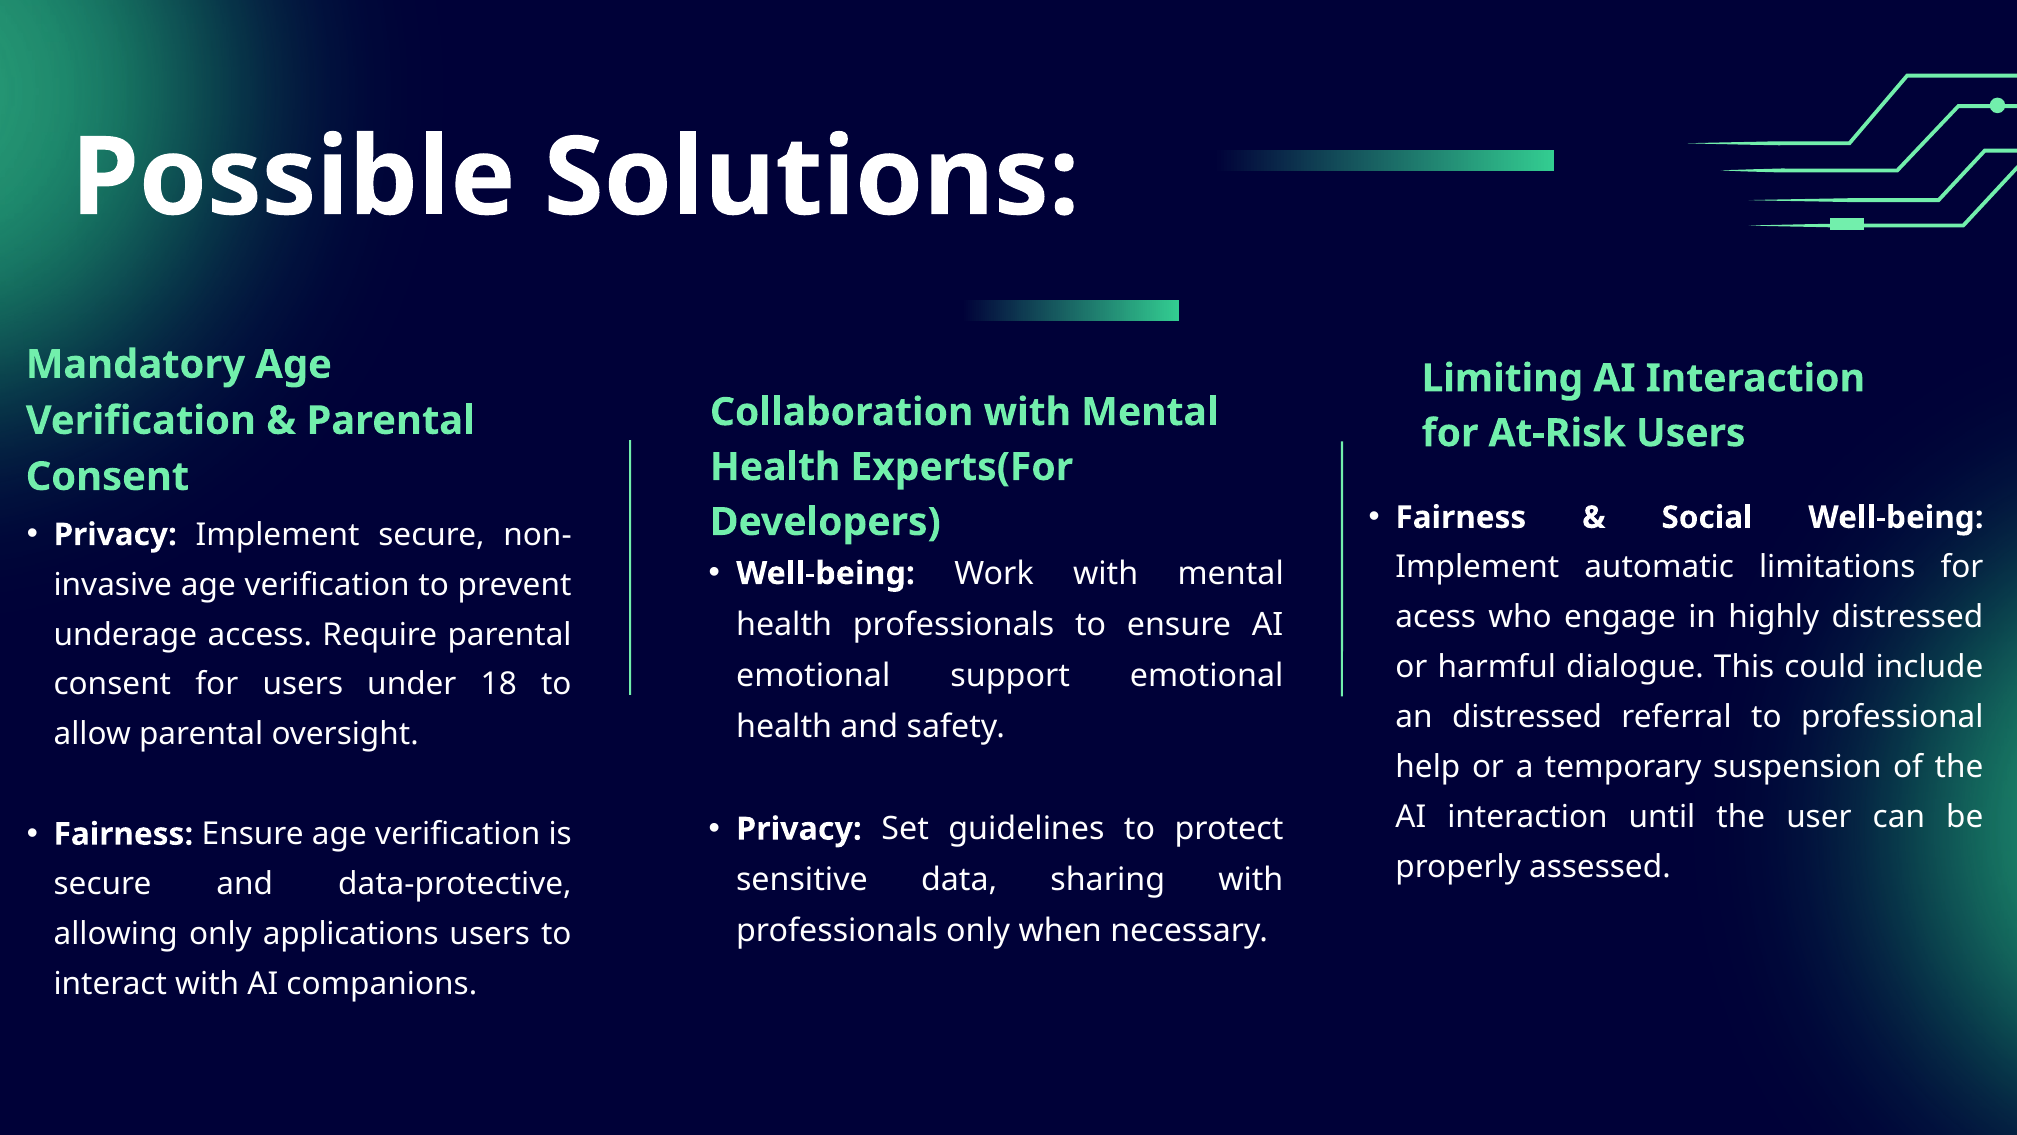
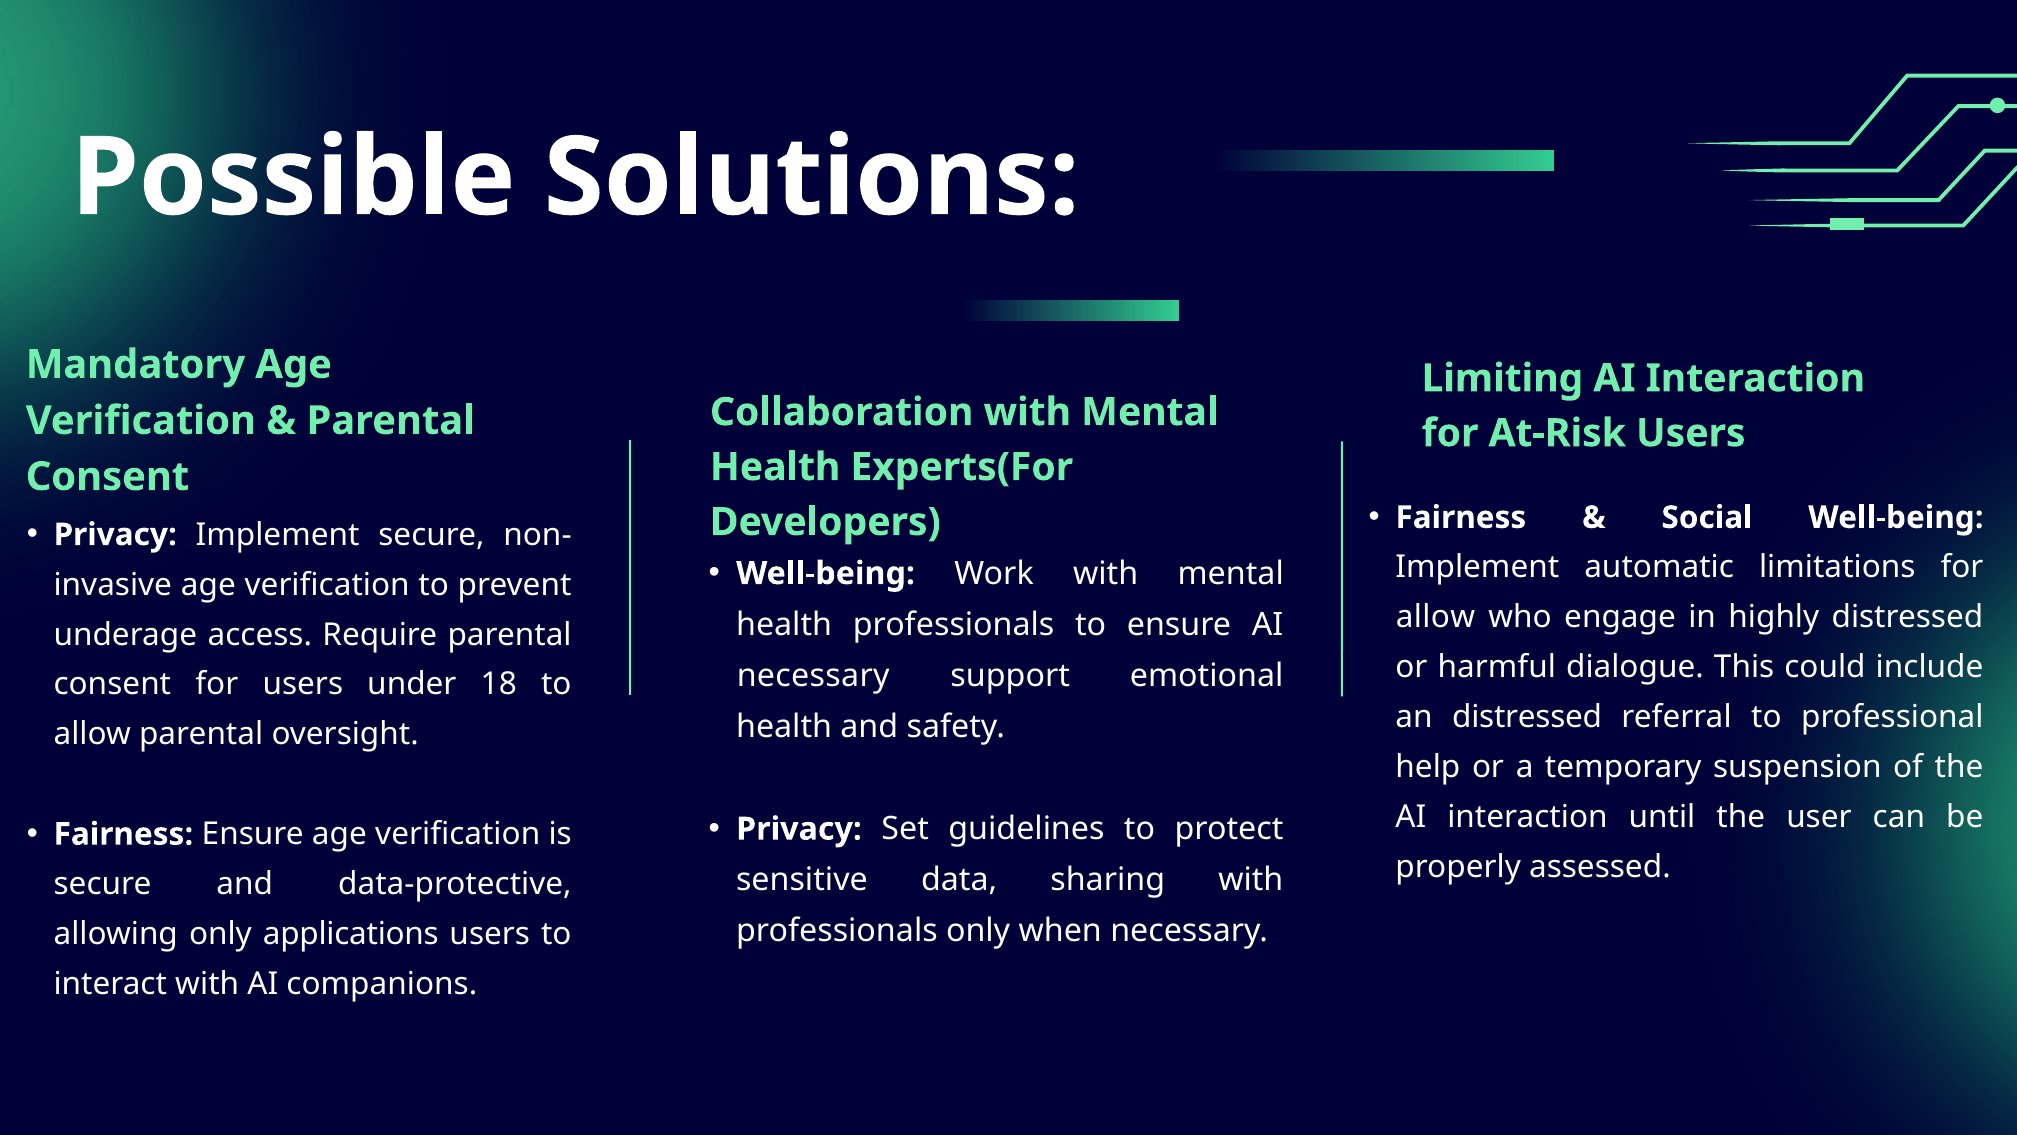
acess: acess -> allow (1436, 617)
emotional: emotional -> necessary (813, 675)
